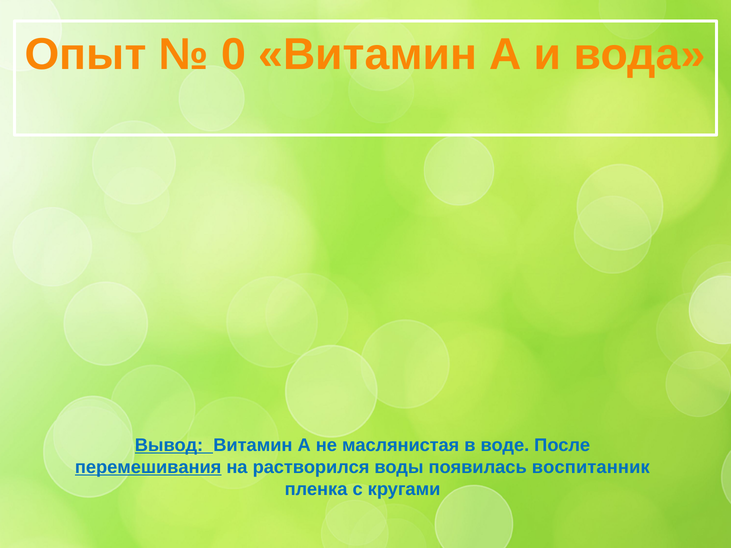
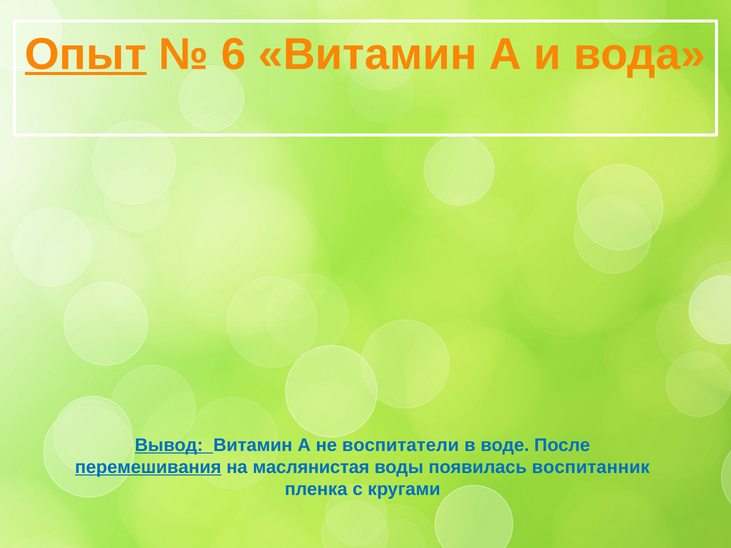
Опыт underline: none -> present (86, 54)
0: 0 -> 6 (233, 54)
маслянистая: маслянистая -> воспитатели (401, 445)
растворился: растворился -> маслянистая (311, 467)
